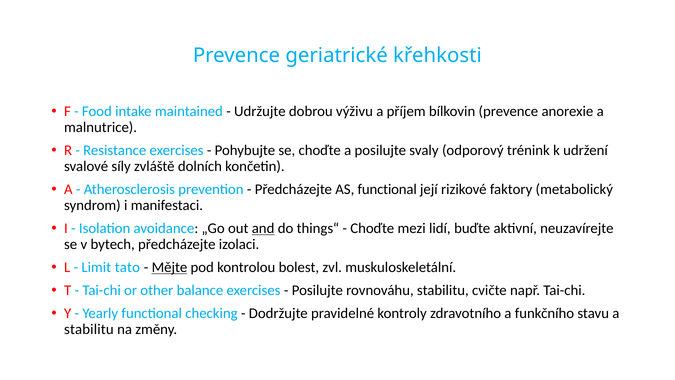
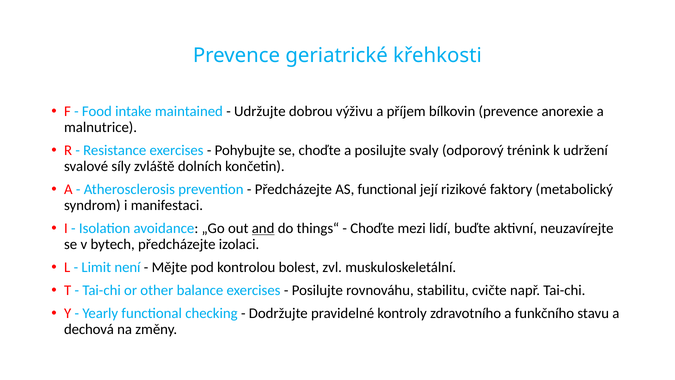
tato: tato -> není (127, 267)
Mějte underline: present -> none (169, 267)
stabilitu: stabilitu -> dechová (89, 329)
